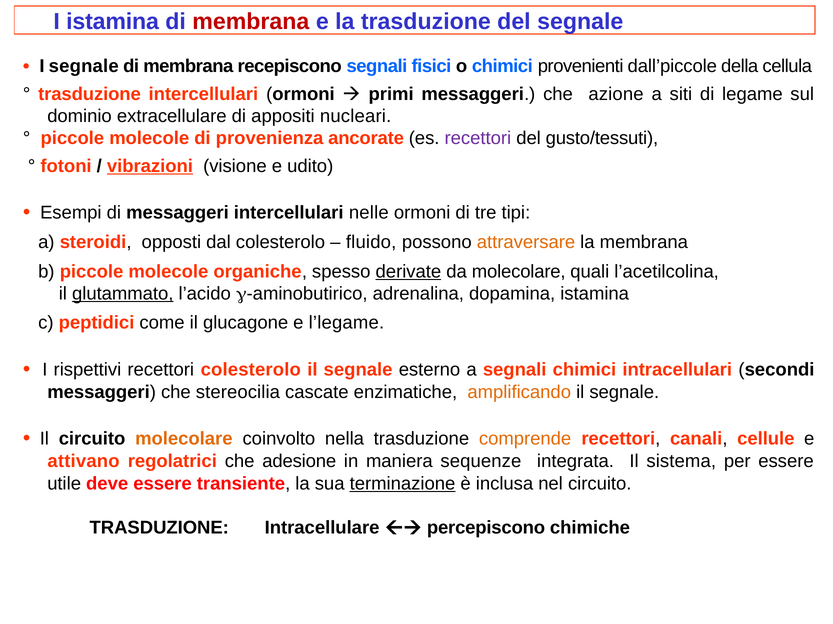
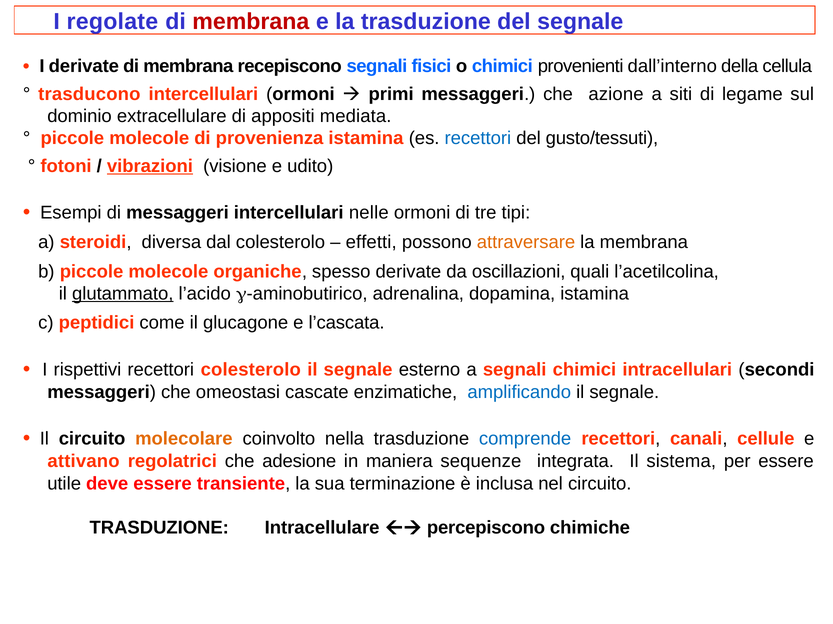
I istamina: istamina -> regolate (112, 22)
I segnale: segnale -> derivate (84, 66)
dall’piccole: dall’piccole -> dall’interno (672, 66)
trasduzione: trasduzione -> trasducono (89, 94)
nucleari: nucleari -> mediata (356, 116)
provenienza ancorate: ancorate -> istamina (366, 139)
recettori colour: purple -> blue (478, 139)
opposti: opposti -> diversa (171, 243)
fluido: fluido -> effetti (371, 243)
derivate underline: present -> none (408, 272)
da molecolare: molecolare -> oscillazioni (519, 272)
l’legame: l’legame -> l’cascata (347, 323)
stereocilia: stereocilia -> omeostasi (238, 393)
amplificando colour: orange -> blue (519, 393)
comprende colour: orange -> blue (525, 439)
terminazione underline: present -> none (403, 484)
